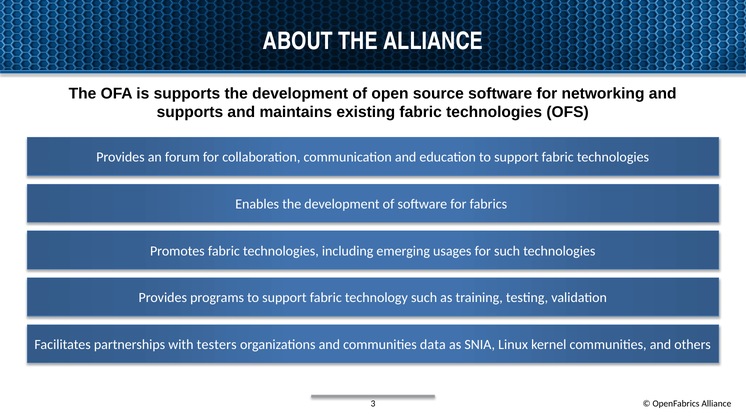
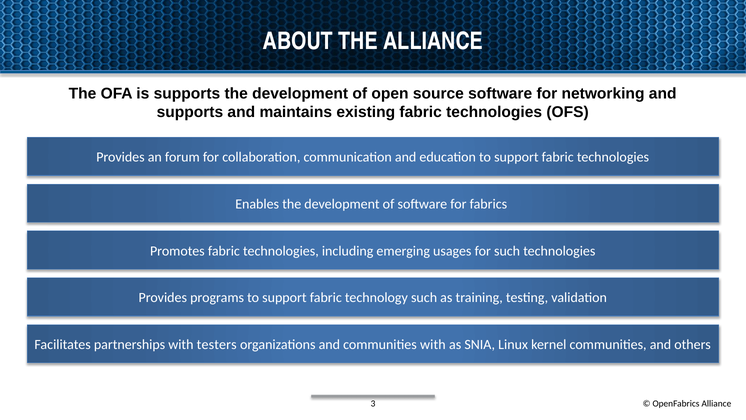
communities data: data -> with (433, 344)
